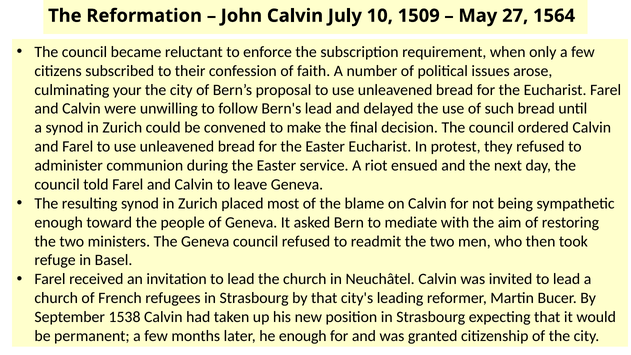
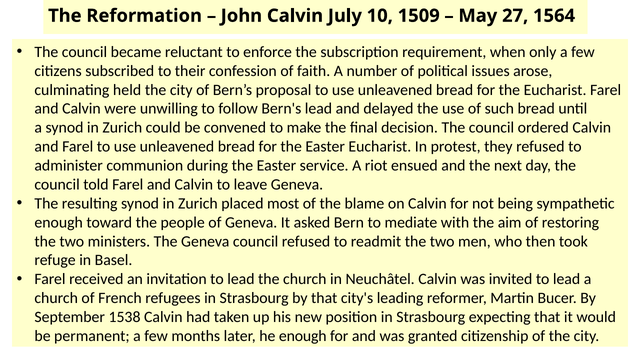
your: your -> held (127, 90)
